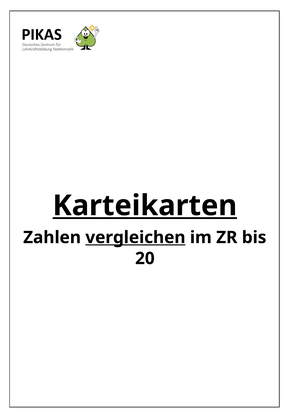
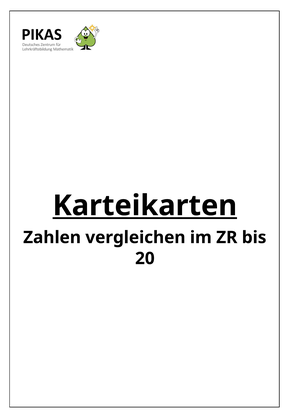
vergleichen underline: present -> none (135, 237)
